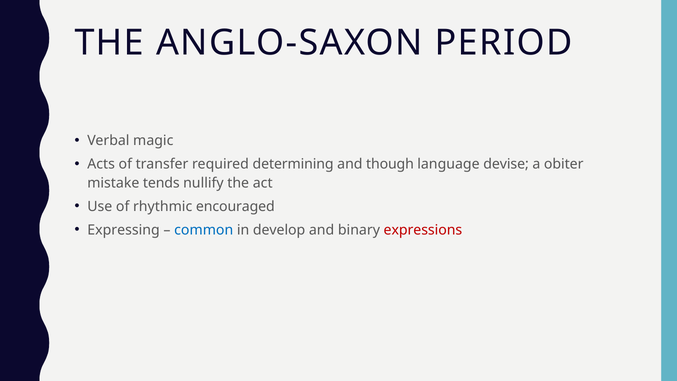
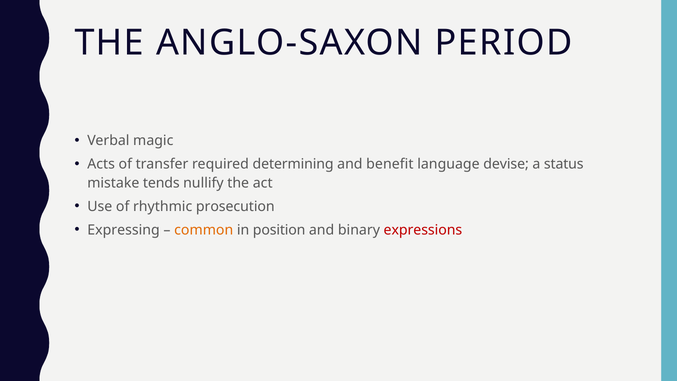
though: though -> benefit (390, 164)
obiter: obiter -> status (564, 164)
encouraged: encouraged -> prosecution (235, 206)
common colour: blue -> orange (204, 230)
develop: develop -> position (279, 230)
